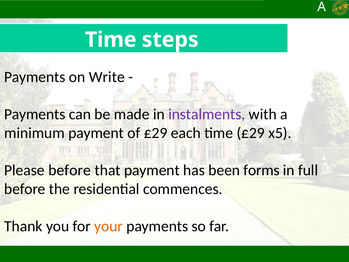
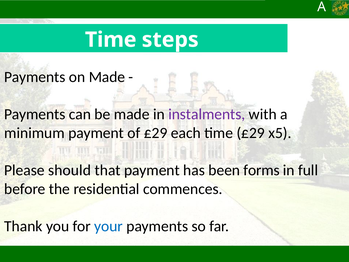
on Write: Write -> Made (107, 77)
Please before: before -> should (70, 170)
your colour: orange -> blue (109, 226)
